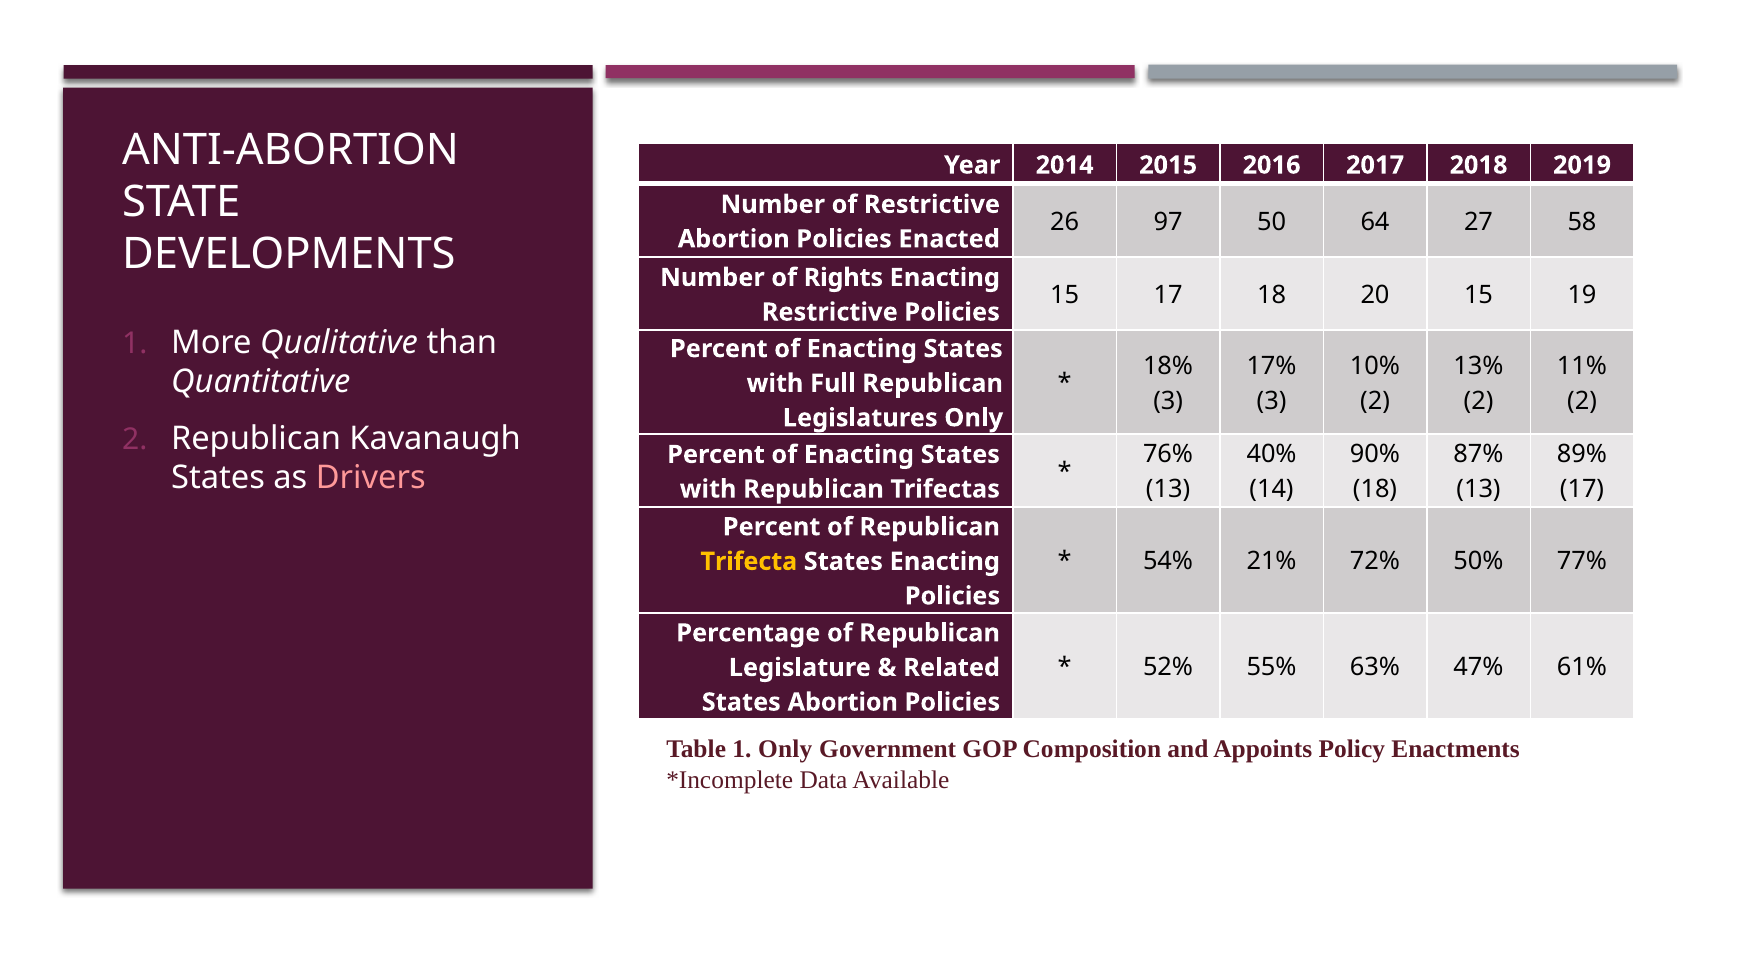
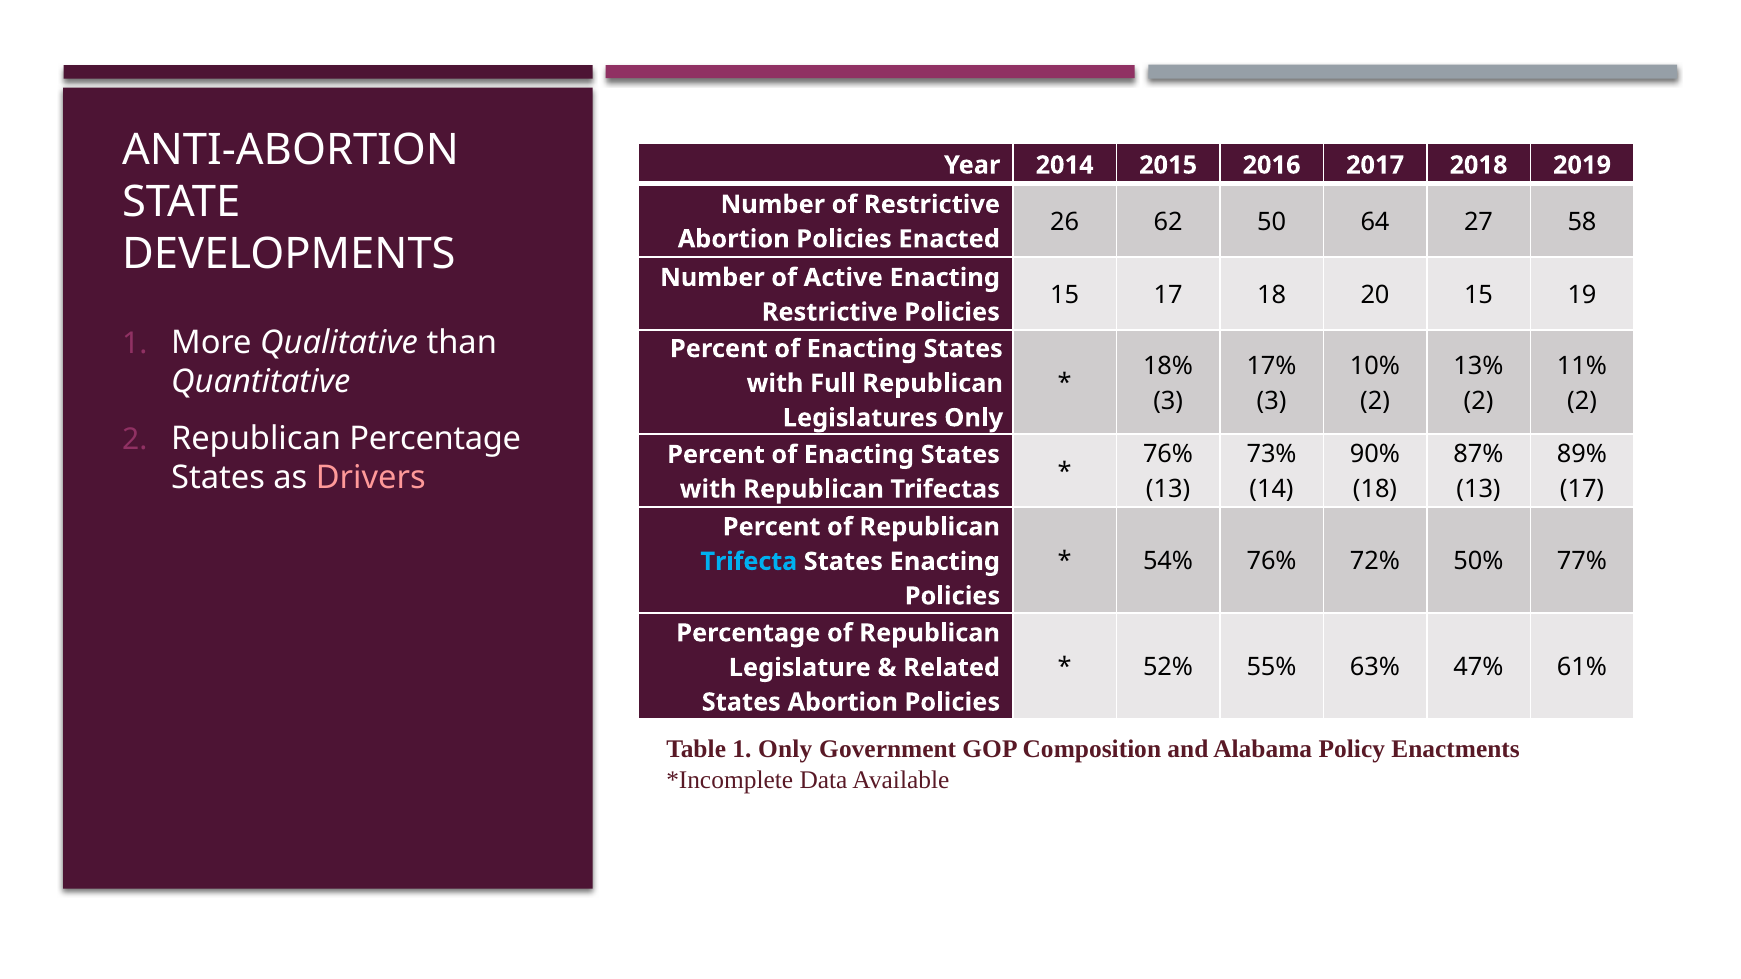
97: 97 -> 62 (1168, 222)
Rights: Rights -> Active (843, 278)
Republican Kavanaugh: Kavanaugh -> Percentage (435, 439)
40%: 40% -> 73% (1272, 455)
54% 21%: 21% -> 76% (1272, 562)
Trifecta colour: yellow -> light blue (749, 562)
Appoints: Appoints -> Alabama (1263, 749)
